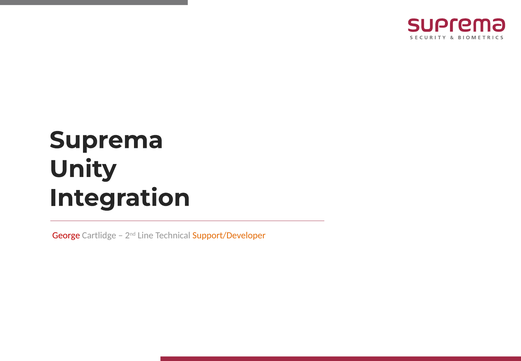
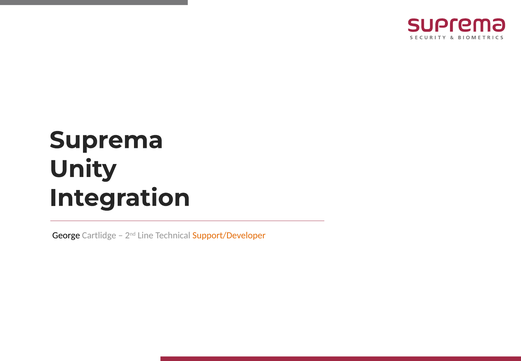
George colour: red -> black (66, 235)
